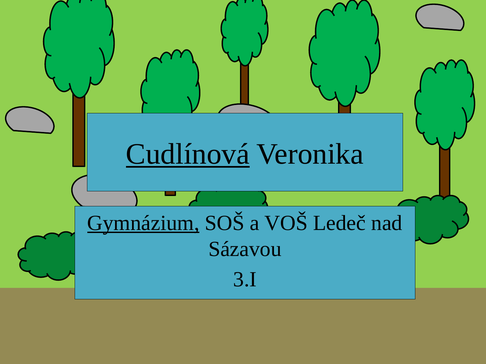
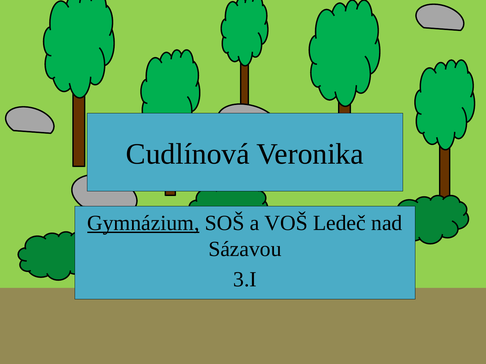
Cudlínová underline: present -> none (188, 154)
